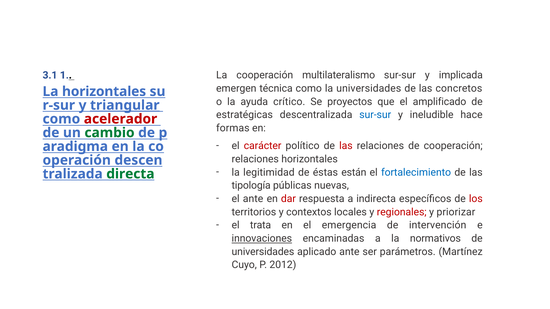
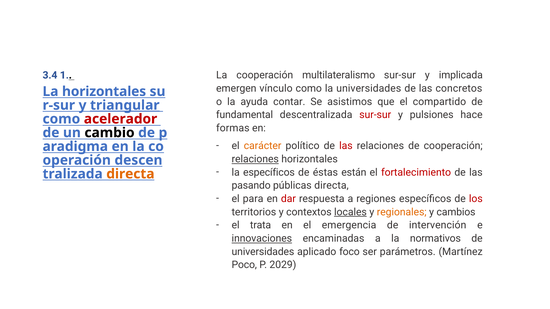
3.1: 3.1 -> 3.4 (50, 75)
técnica: técnica -> vínculo (276, 89)
crítico: crítico -> contar (289, 102)
proyectos: proyectos -> asistimos (350, 102)
amplificado: amplificado -> compartido (439, 102)
estratégicas: estratégicas -> fundamental (245, 115)
sur-sur colour: blue -> red (375, 115)
ineludible: ineludible -> pulsiones (432, 115)
cambio colour: green -> black (110, 133)
carácter colour: red -> orange (263, 146)
relaciones underline: none -> present (255, 159)
la legitimidad: legitimidad -> específicos (269, 173)
fortalecimiento colour: blue -> red (416, 173)
directa colour: green -> orange (130, 174)
tipología: tipología -> pasando (251, 186)
públicas nuevas: nuevas -> directa (331, 186)
el ante: ante -> para (253, 199)
indirecta: indirecta -> regiones (376, 199)
locales underline: none -> present (350, 212)
regionales colour: red -> orange (402, 212)
priorizar: priorizar -> cambios (456, 212)
aplicado ante: ante -> foco (349, 252)
Cuyo: Cuyo -> Poco (244, 265)
2012: 2012 -> 2029 (283, 265)
